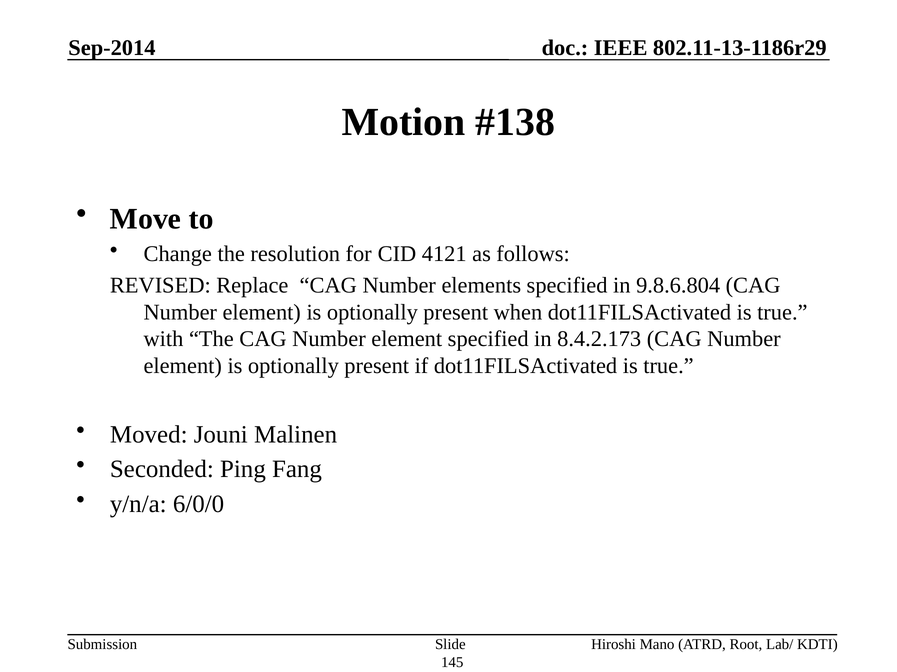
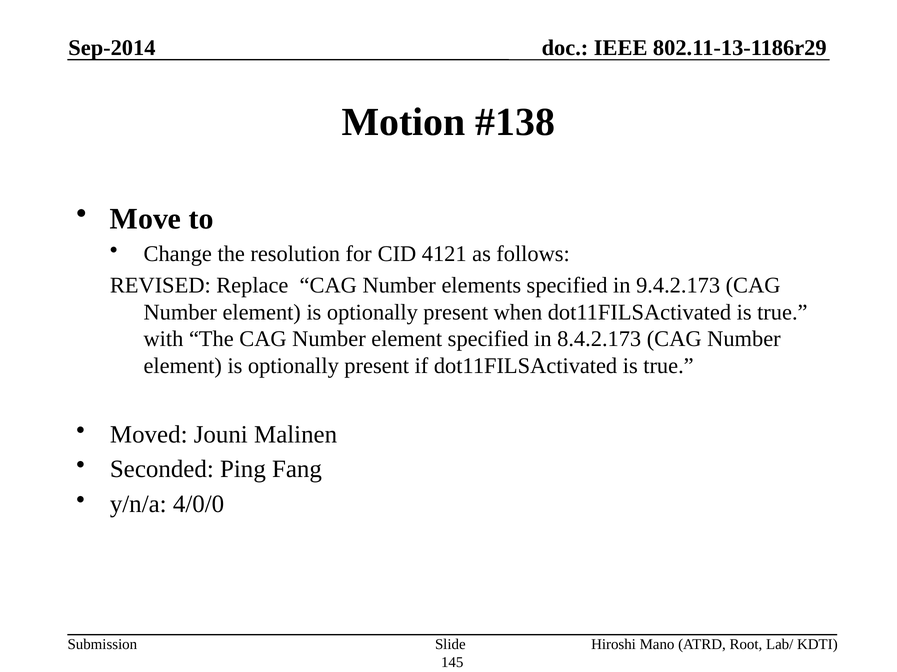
9.8.6.804: 9.8.6.804 -> 9.4.2.173 (678, 286)
6/0/0: 6/0/0 -> 4/0/0 (199, 505)
